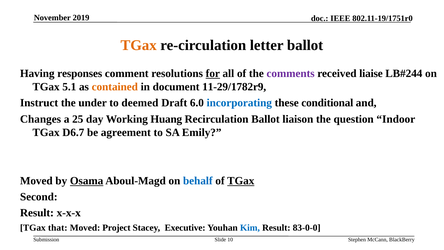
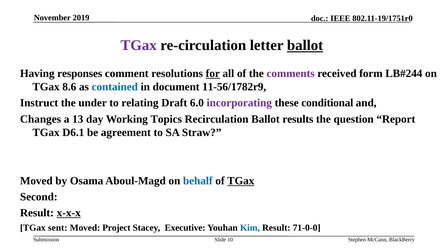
TGax colour: orange -> purple (139, 45)
ballot underline: none -> present (305, 45)
liaise: liaise -> form (371, 73)
5.1: 5.1 -> 8.6 (69, 87)
contained colour: orange -> blue (115, 87)
11-29/1782r9: 11-29/1782r9 -> 11-56/1782r9 (234, 87)
deemed: deemed -> relating (140, 103)
incorporating colour: blue -> purple (239, 103)
25: 25 -> 13 (78, 119)
Huang: Huang -> Topics (166, 119)
liaison: liaison -> results (298, 119)
Indoor: Indoor -> Report (396, 119)
D6.7: D6.7 -> D6.1 (73, 132)
Emily: Emily -> Straw (202, 132)
Osama underline: present -> none (87, 181)
x-x-x underline: none -> present (69, 213)
that: that -> sent (58, 228)
83-0-0: 83-0-0 -> 71-0-0 (307, 228)
